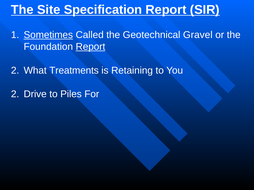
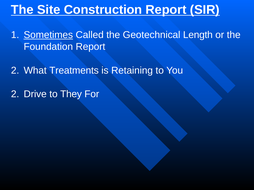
Specification: Specification -> Construction (103, 10)
Gravel: Gravel -> Length (198, 35)
Report underline: present -> none (90, 47)
Piles: Piles -> They (71, 94)
